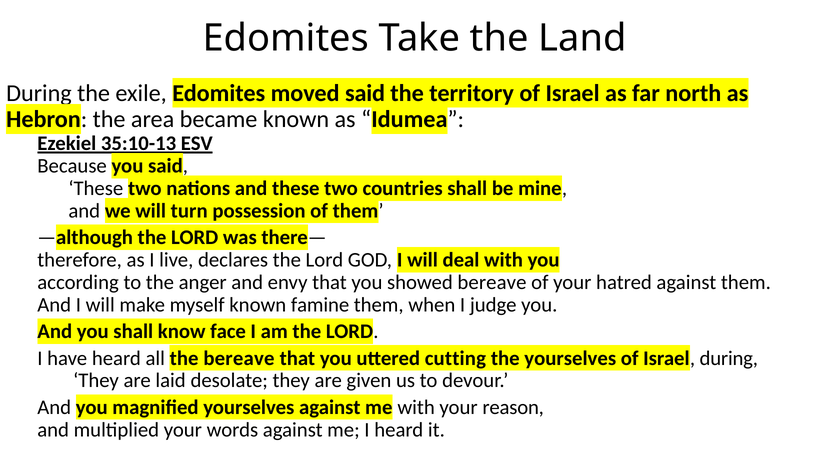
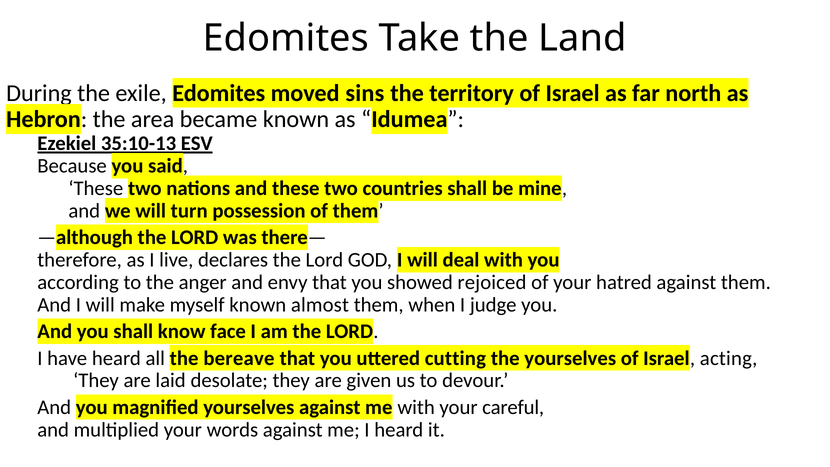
moved said: said -> sins (365, 93)
showed bereave: bereave -> rejoiced (492, 282)
famine: famine -> almost (320, 305)
Israel during: during -> acting (729, 358)
reason: reason -> careful (513, 407)
